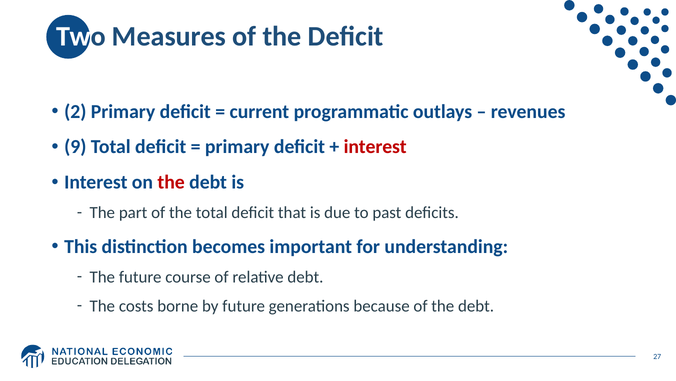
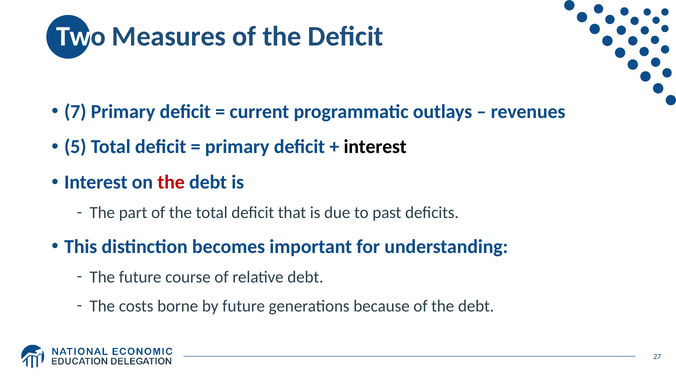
2: 2 -> 7 (75, 111)
9: 9 -> 5 (75, 147)
interest colour: red -> black (375, 147)
